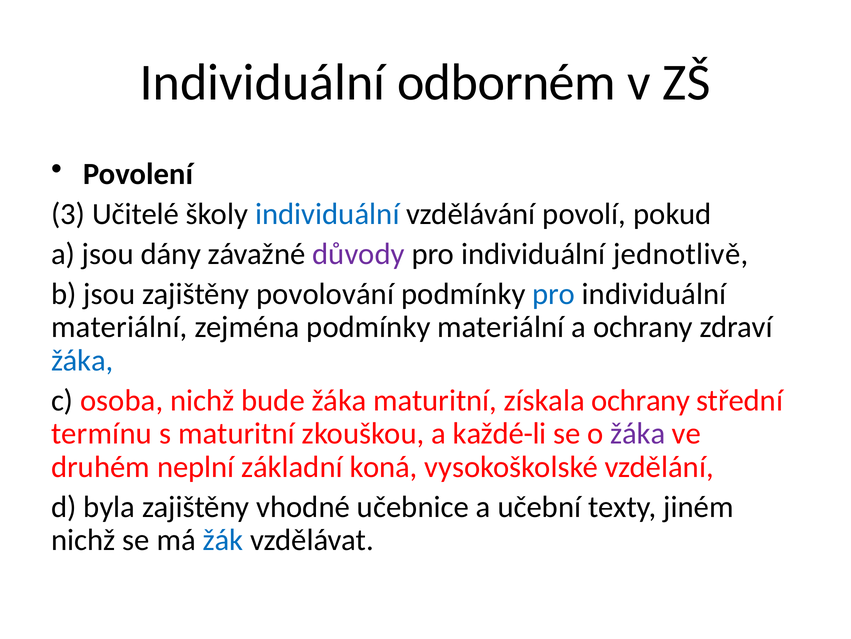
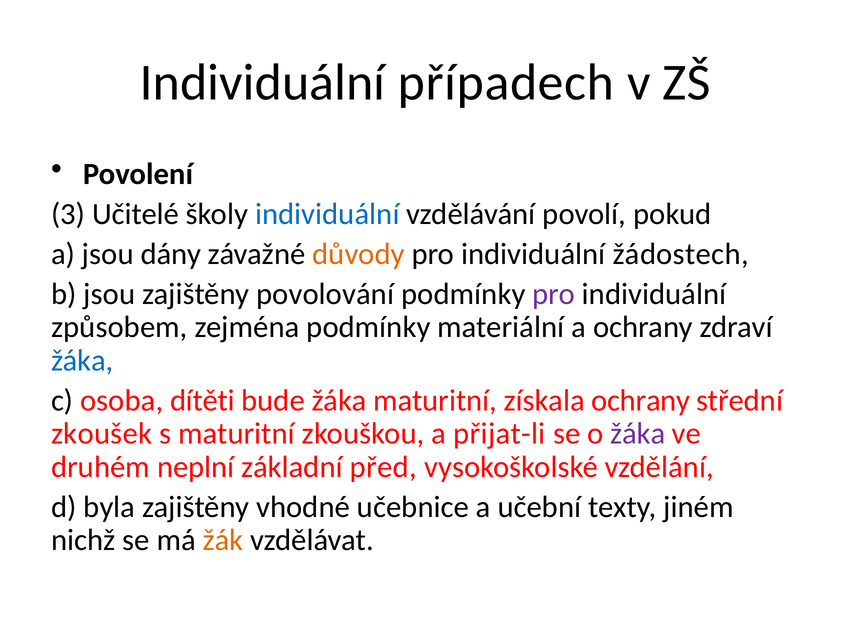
odborném: odborném -> případech (506, 82)
důvody colour: purple -> orange (358, 254)
jednotlivě: jednotlivě -> žádostech (681, 254)
pro colour: blue -> purple (554, 294)
materiální: materiální -> způsobem (119, 327)
osoba nichž: nichž -> dítěti (202, 400)
termínu: termínu -> zkoušek (102, 433)
každé-li: každé-li -> přijat-li (499, 433)
koná: koná -> před (383, 466)
žák colour: blue -> orange (223, 539)
